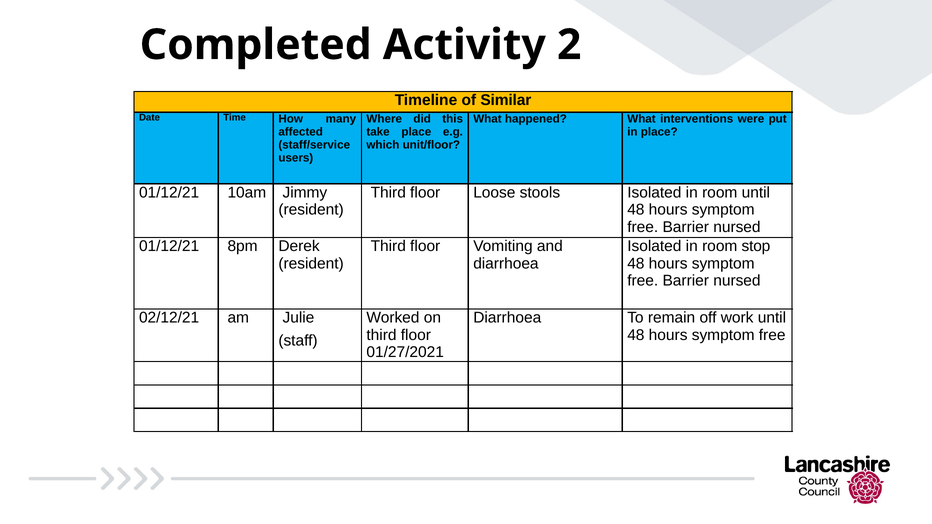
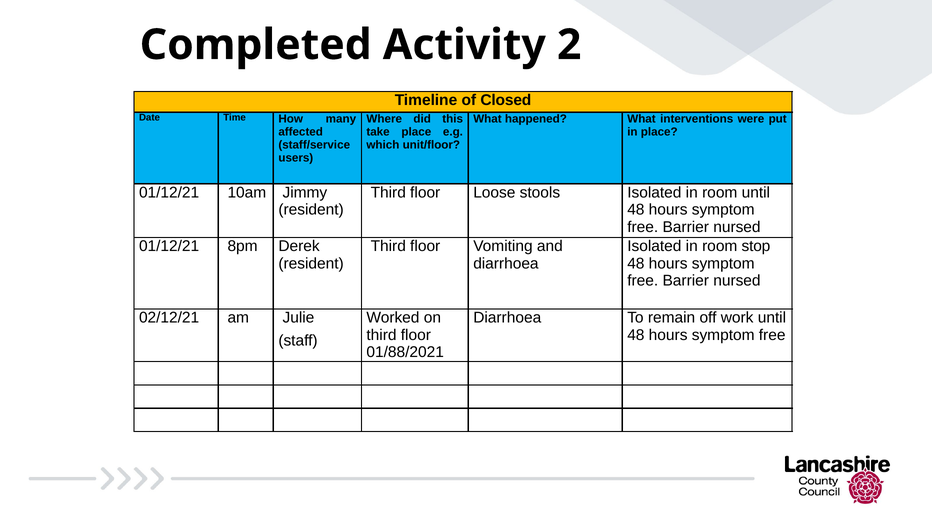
Similar: Similar -> Closed (506, 100)
01/27/2021: 01/27/2021 -> 01/88/2021 (405, 352)
